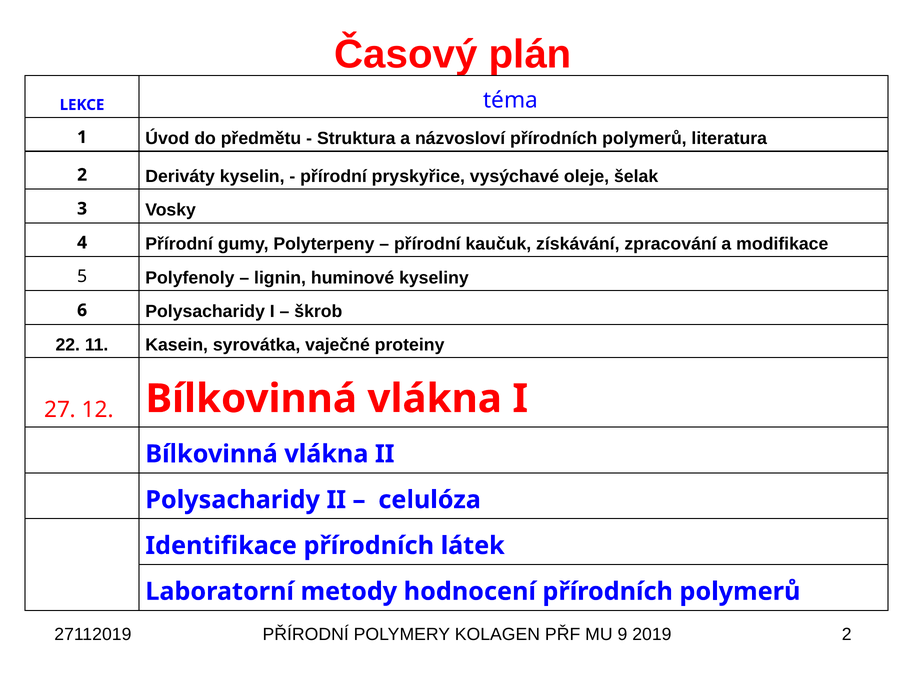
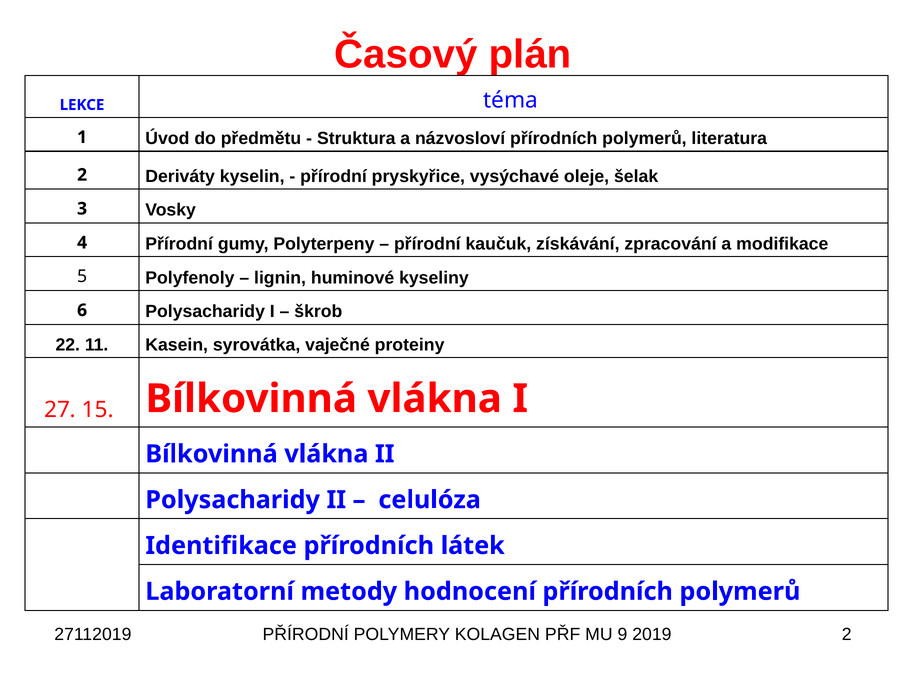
12: 12 -> 15 (98, 410)
